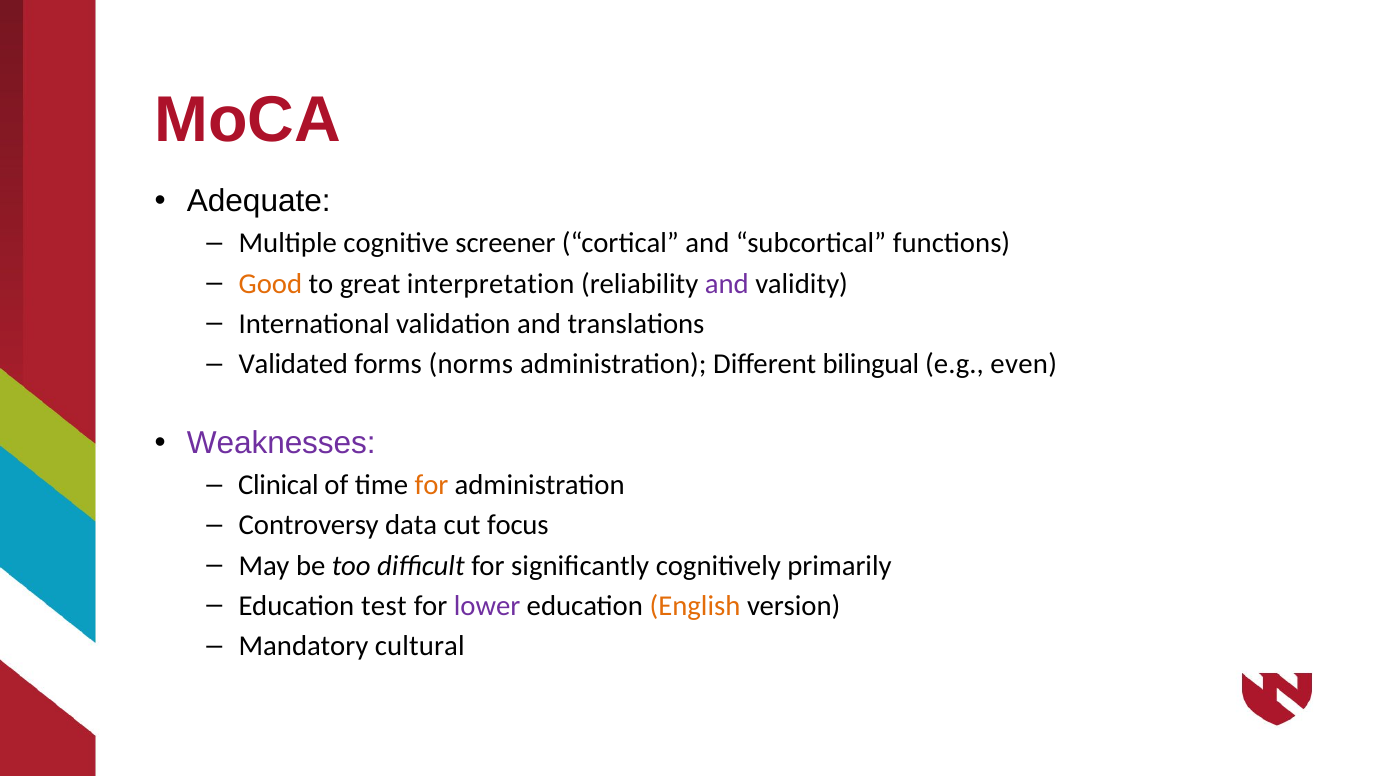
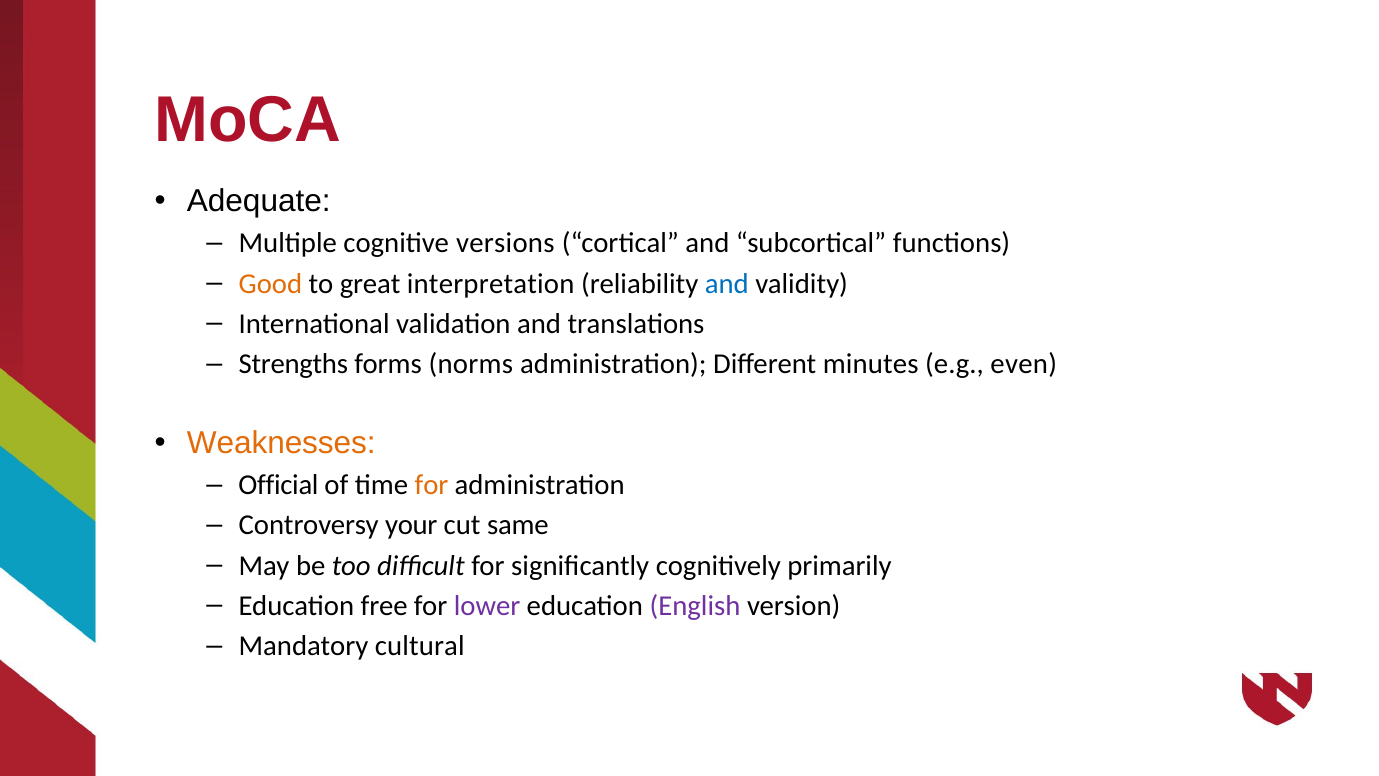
screener: screener -> versions (505, 243)
and colour: purple -> blue (727, 284)
Validated: Validated -> Strengths (293, 364)
bilingual: bilingual -> minutes (871, 364)
Weaknesses colour: purple -> orange (281, 443)
Clinical: Clinical -> Official (278, 485)
data: data -> your (411, 525)
focus: focus -> same (518, 525)
test: test -> free (384, 606)
English colour: orange -> purple (695, 606)
